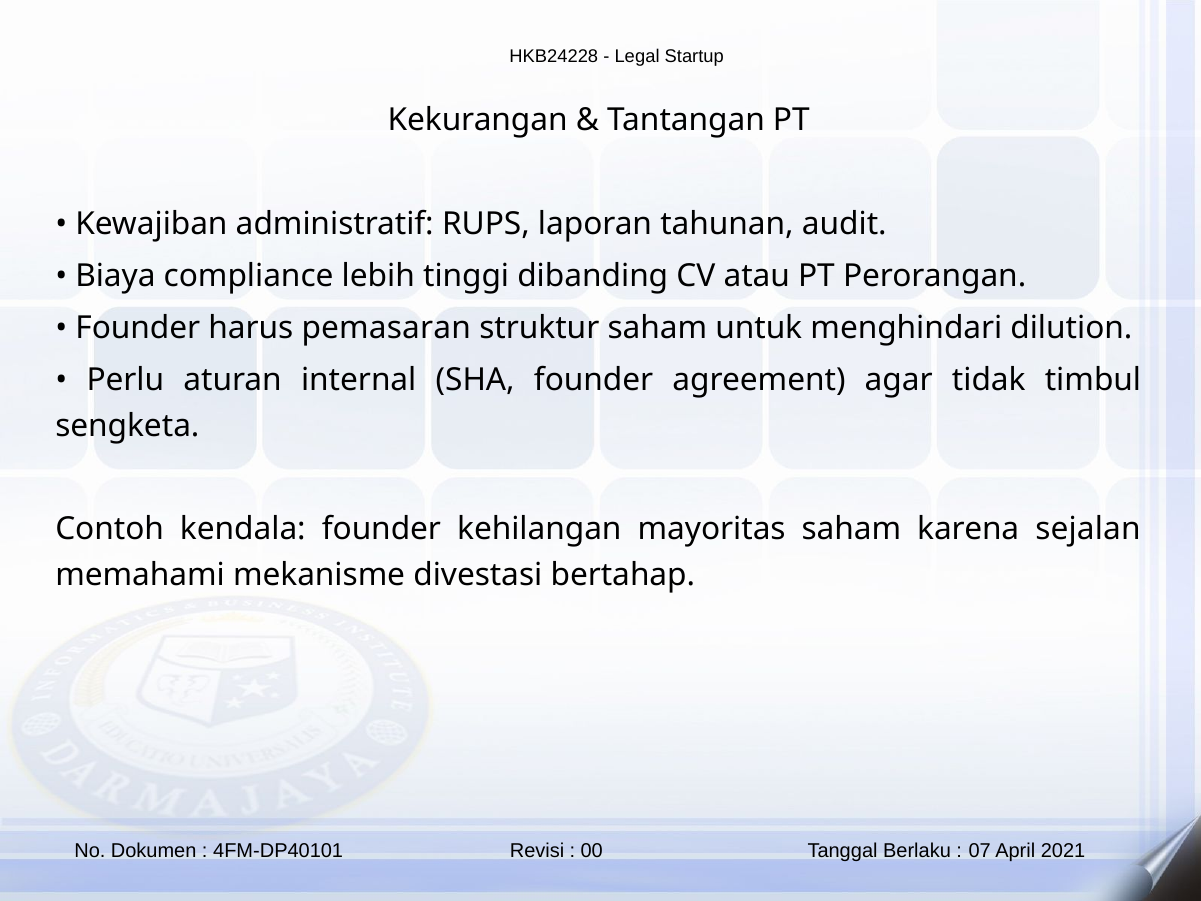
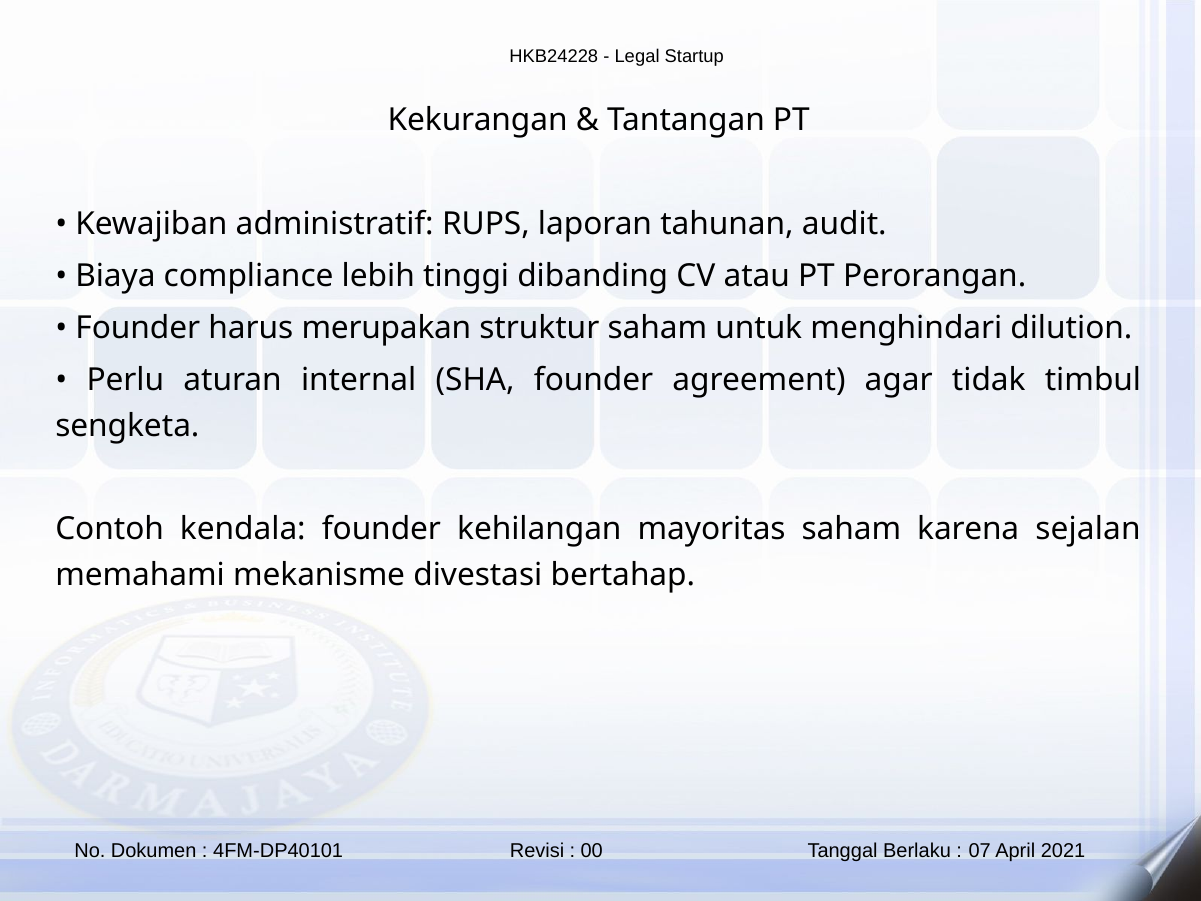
pemasaran: pemasaran -> merupakan (386, 328)
